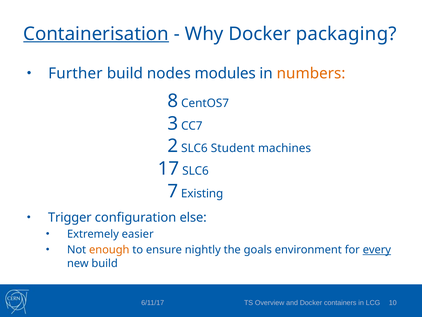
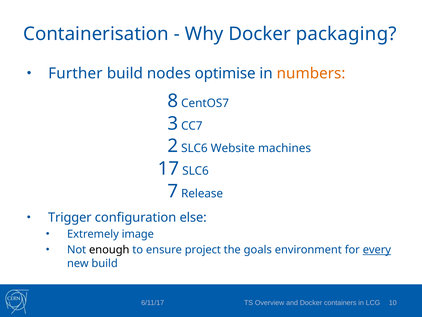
Containerisation underline: present -> none (96, 34)
modules: modules -> optimise (225, 73)
Student: Student -> Website (233, 148)
Existing: Existing -> Release (202, 193)
easier: easier -> image (138, 234)
enough colour: orange -> black (109, 250)
nightly: nightly -> project (203, 250)
